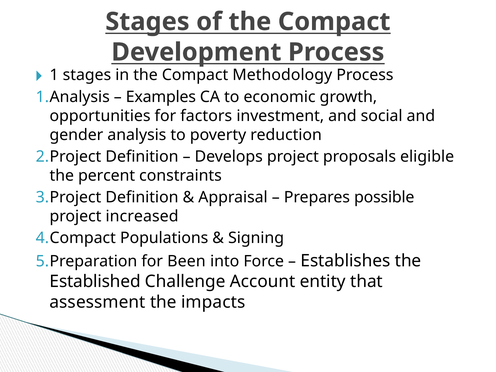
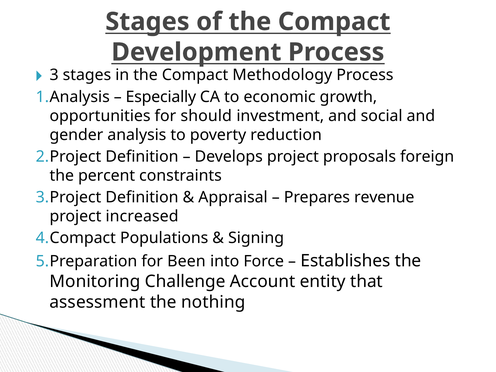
1: 1 -> 3 (54, 75)
Examples: Examples -> Especially (161, 97)
factors: factors -> should (206, 116)
eligible: eligible -> foreign (427, 157)
possible: possible -> revenue (384, 197)
Established: Established -> Monitoring (95, 281)
impacts: impacts -> nothing (213, 302)
